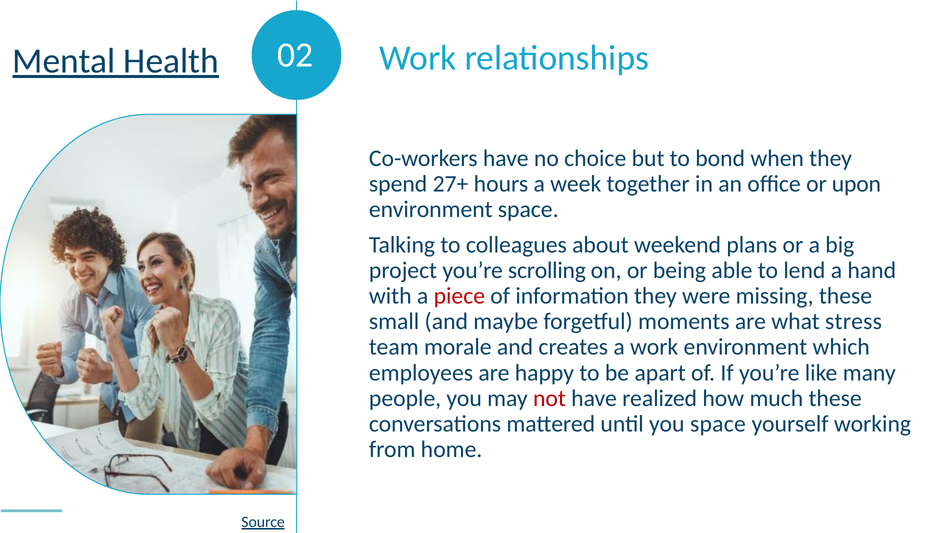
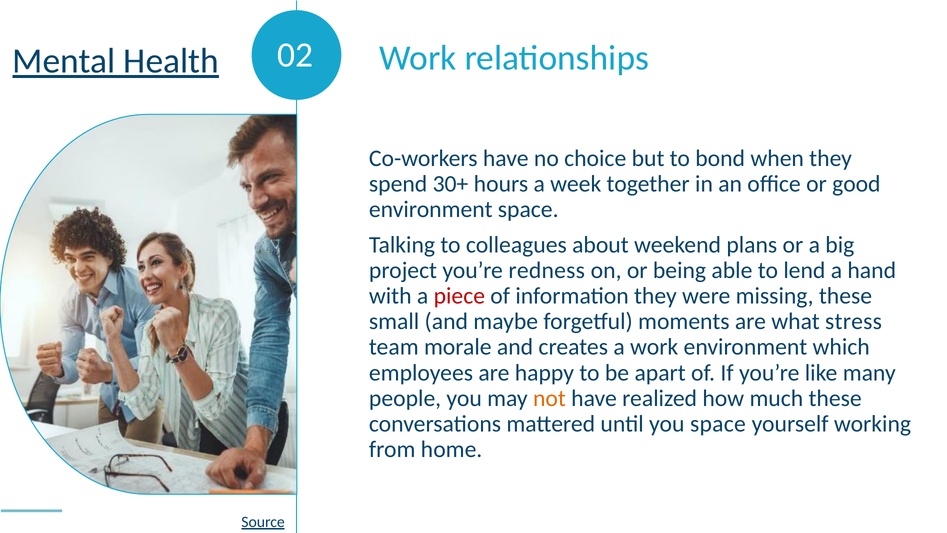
27+: 27+ -> 30+ (451, 184)
upon: upon -> good (856, 184)
scrolling: scrolling -> redness (547, 270)
not colour: red -> orange (549, 398)
